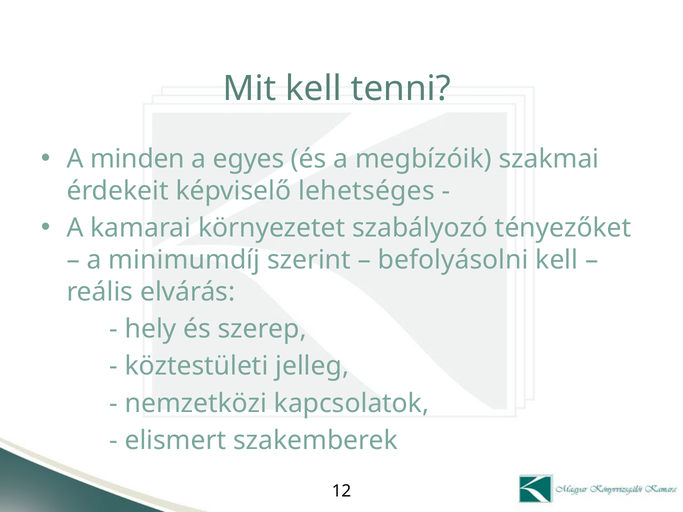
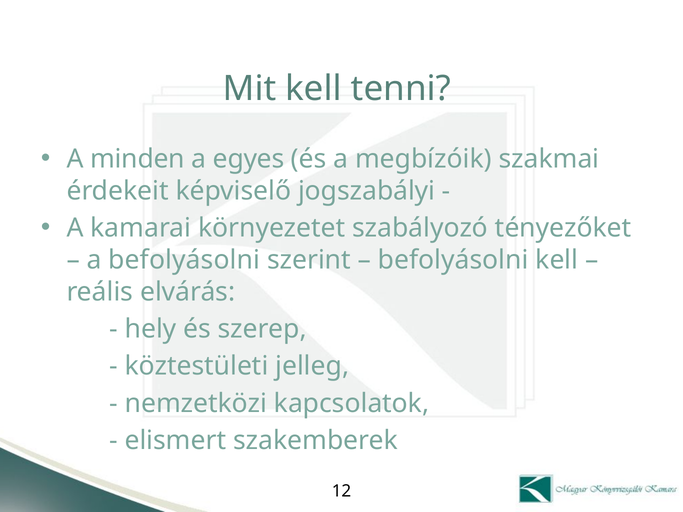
lehetséges: lehetséges -> jogszabályi (367, 191)
a minimumdíj: minimumdíj -> befolyásolni (184, 260)
